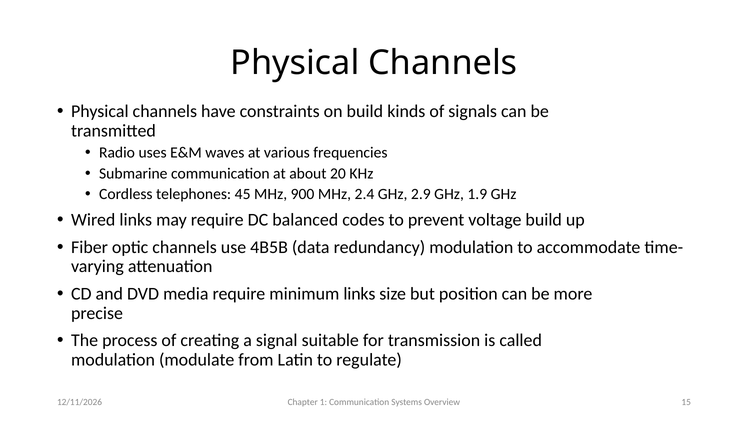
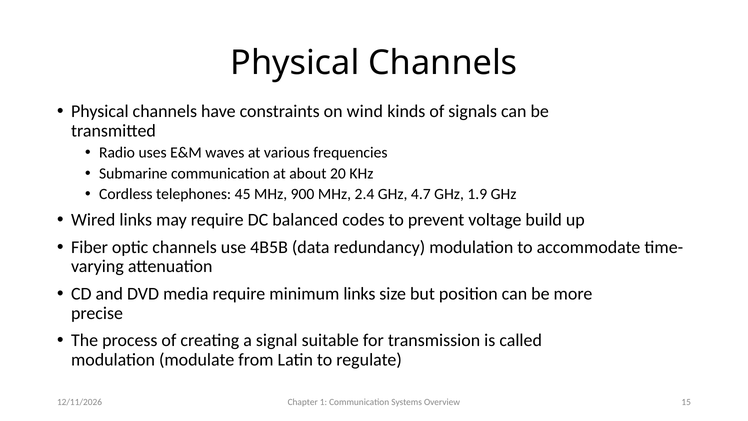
on build: build -> wind (365, 111)
2.9: 2.9 -> 4.7 (421, 194)
